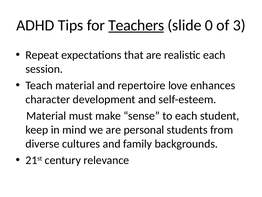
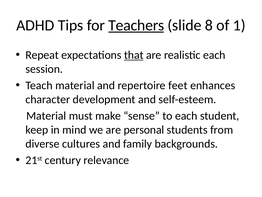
0: 0 -> 8 (209, 25)
3: 3 -> 1 (239, 25)
that underline: none -> present (134, 55)
love: love -> feet (178, 85)
